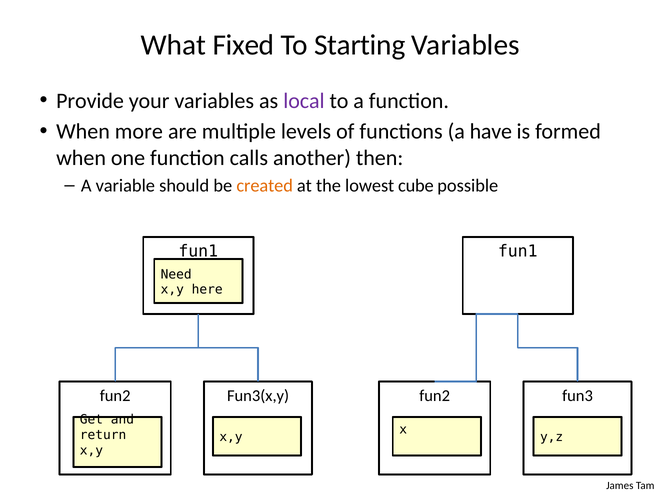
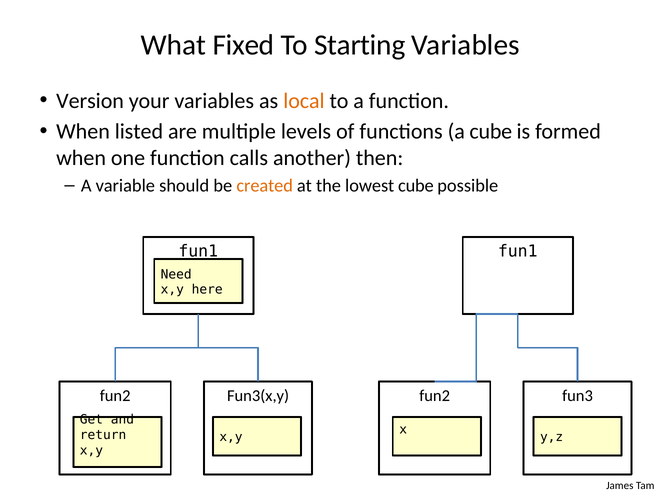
Provide: Provide -> Version (90, 101)
local colour: purple -> orange (304, 101)
more: more -> listed (139, 132)
a have: have -> cube (491, 132)
